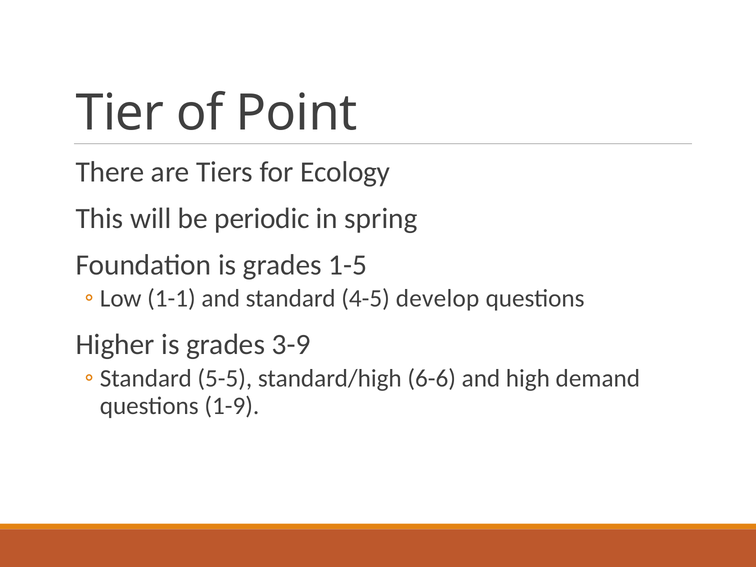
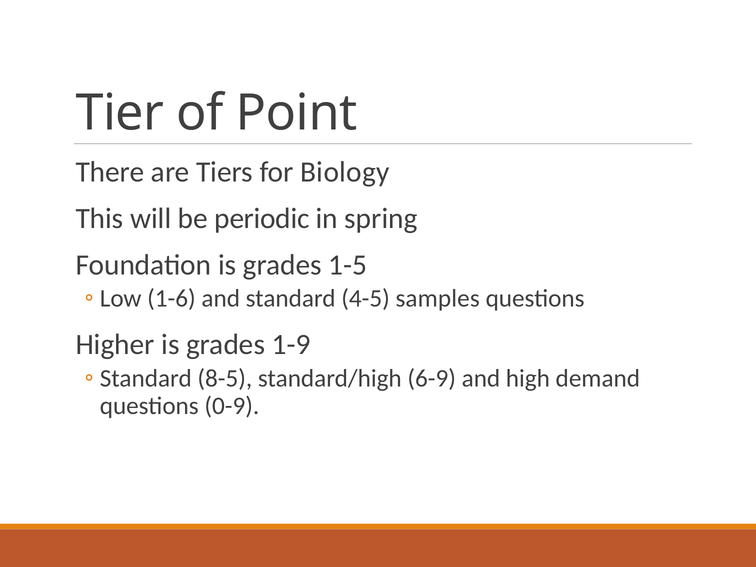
Ecology: Ecology -> Biology (345, 172)
1-1: 1-1 -> 1-6 (171, 299)
develop: develop -> samples (438, 299)
3-9: 3-9 -> 1-9 (291, 345)
5-5: 5-5 -> 8-5 (225, 378)
6-6: 6-6 -> 6-9 (432, 378)
1-9: 1-9 -> 0-9 (232, 406)
